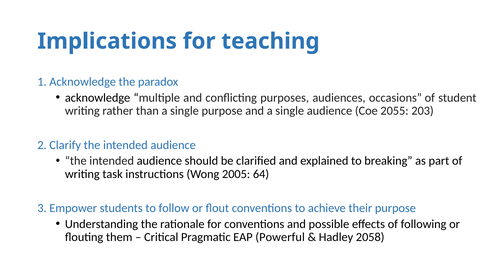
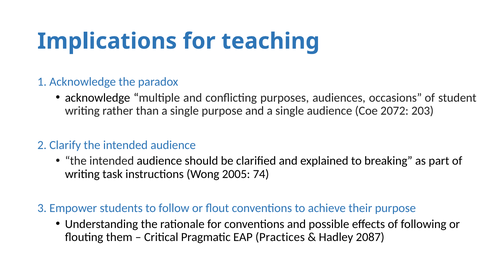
2055: 2055 -> 2072 (395, 111)
64: 64 -> 74 (261, 174)
Powerful: Powerful -> Practices (280, 237)
2058: 2058 -> 2087 (370, 237)
